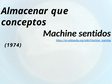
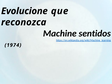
Almacenar: Almacenar -> Evolucione (24, 11)
conceptos: conceptos -> reconozca (24, 22)
